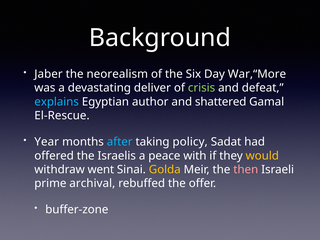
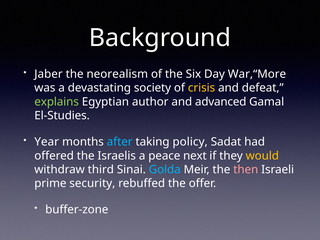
deliver: deliver -> society (152, 88)
crisis colour: light green -> yellow (202, 88)
explains colour: light blue -> light green (57, 102)
shattered: shattered -> advanced (221, 102)
El-Rescue: El-Rescue -> El-Studies (62, 116)
with: with -> next (195, 156)
went: went -> third (101, 170)
Golda colour: yellow -> light blue (165, 170)
archival: archival -> security (92, 183)
